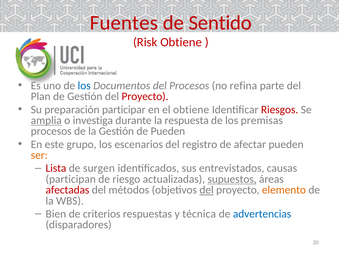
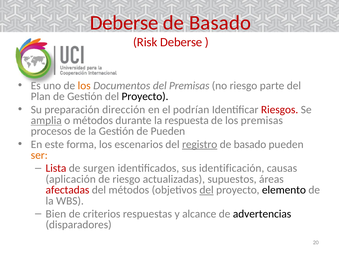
Fuentes: Fuentes -> Deberse (124, 23)
Sentido: Sentido -> Basado (220, 23)
Risk Obtiene: Obtiene -> Deberse (181, 42)
los colour: blue -> orange (84, 86)
del Procesos: Procesos -> Premisas (189, 86)
no refina: refina -> riesgo (243, 86)
Proyecto colour: red -> black (145, 97)
participar: participar -> dirección (124, 110)
el obtiene: obtiene -> podrían (191, 110)
o investiga: investiga -> métodos (93, 121)
grupo: grupo -> forma (82, 144)
registro underline: none -> present (200, 144)
afectar: afectar -> basado (250, 144)
entrevistados: entrevistados -> identificación (232, 168)
participan: participan -> aplicación (71, 179)
supuestos underline: present -> none (232, 179)
elemento colour: orange -> black (284, 190)
técnica: técnica -> alcance (199, 214)
advertencias colour: blue -> black (262, 214)
